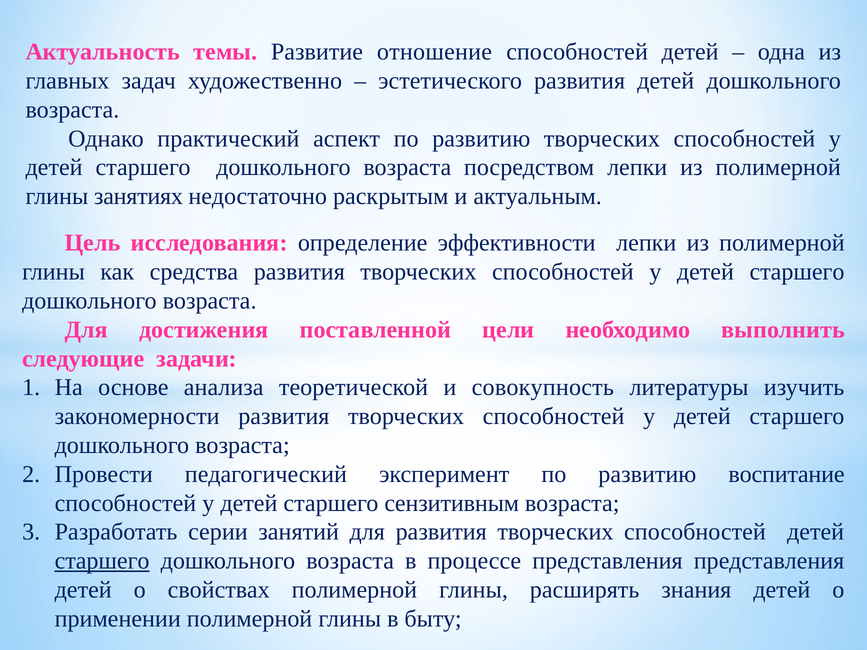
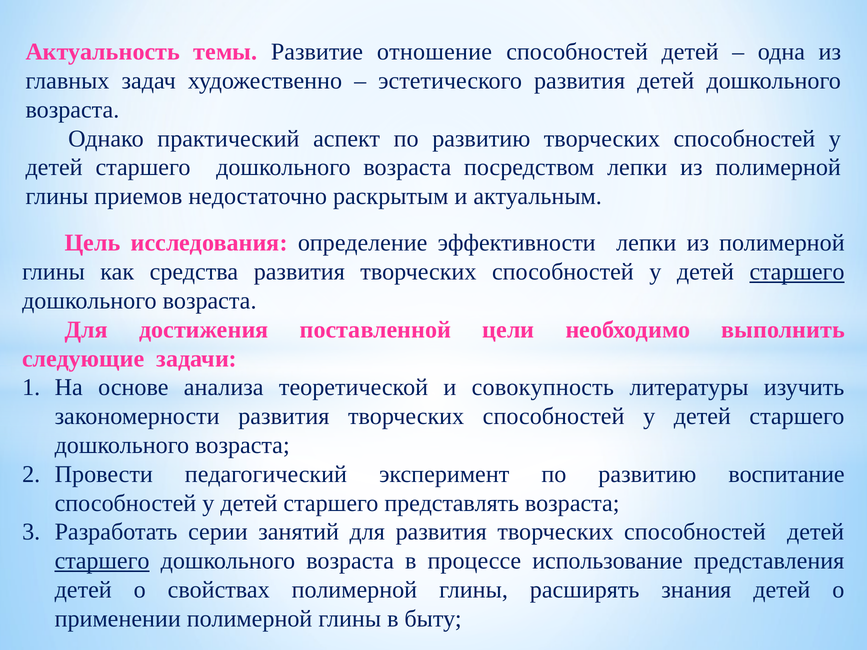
занятиях: занятиях -> приемов (138, 196)
старшего underline: none -> present (797, 272)
сензитивным: сензитивным -> представлять (452, 503)
процессе представления: представления -> использование (607, 561)
